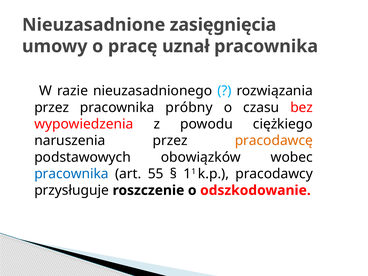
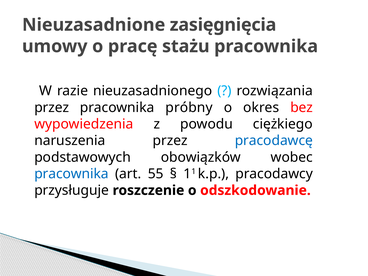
uznał: uznał -> stażu (186, 46)
czasu: czasu -> okres (261, 107)
pracodawcę colour: orange -> blue (274, 141)
